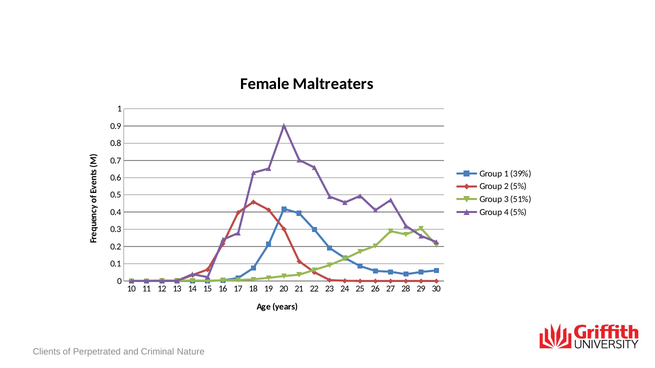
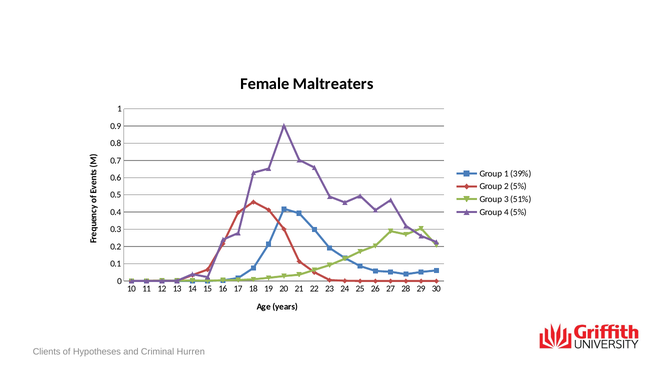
Perpetrated: Perpetrated -> Hypotheses (97, 352)
Nature: Nature -> Hurren (191, 352)
